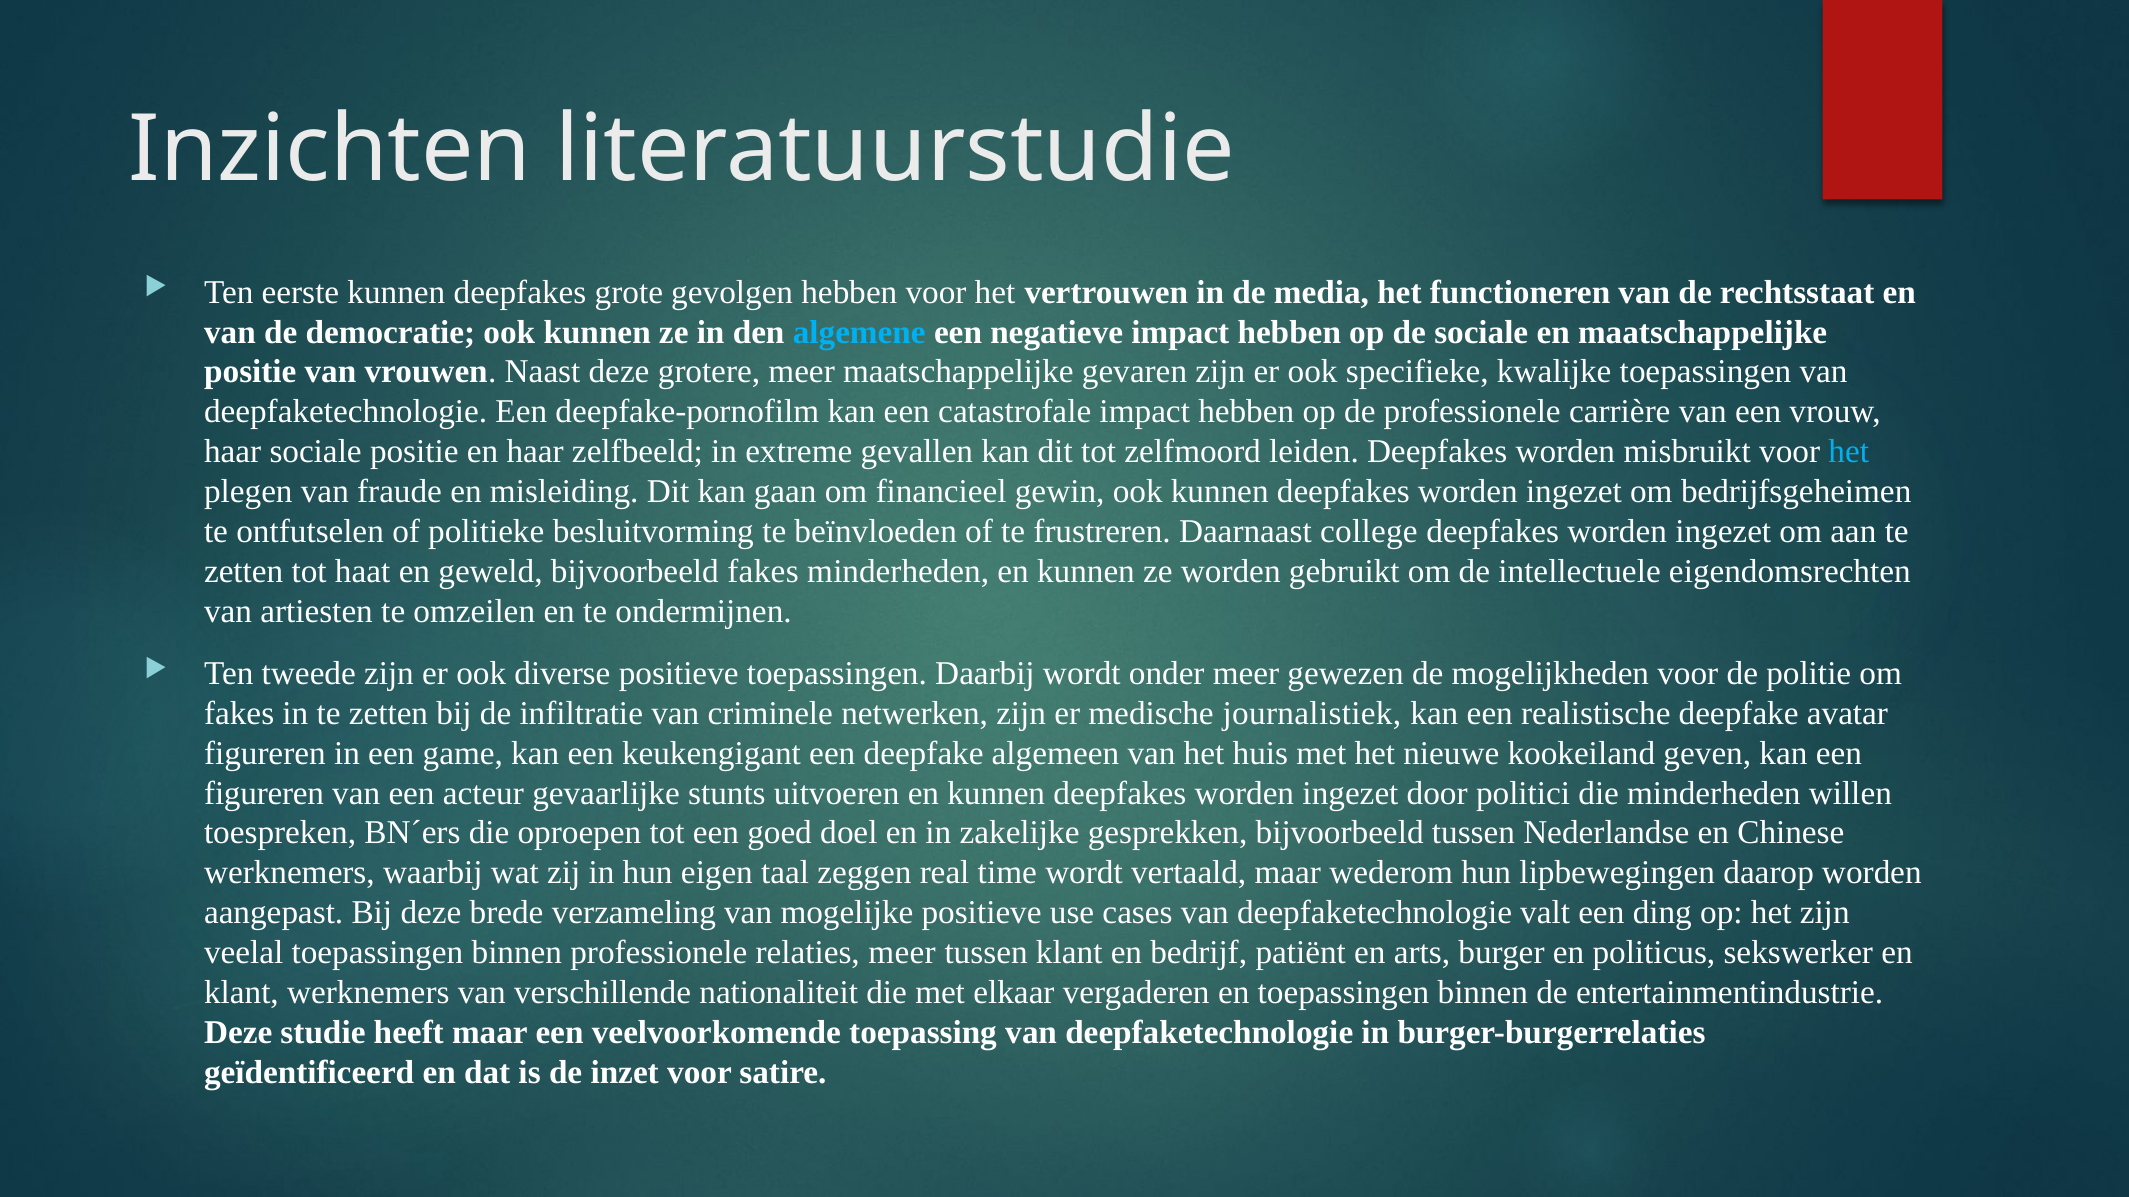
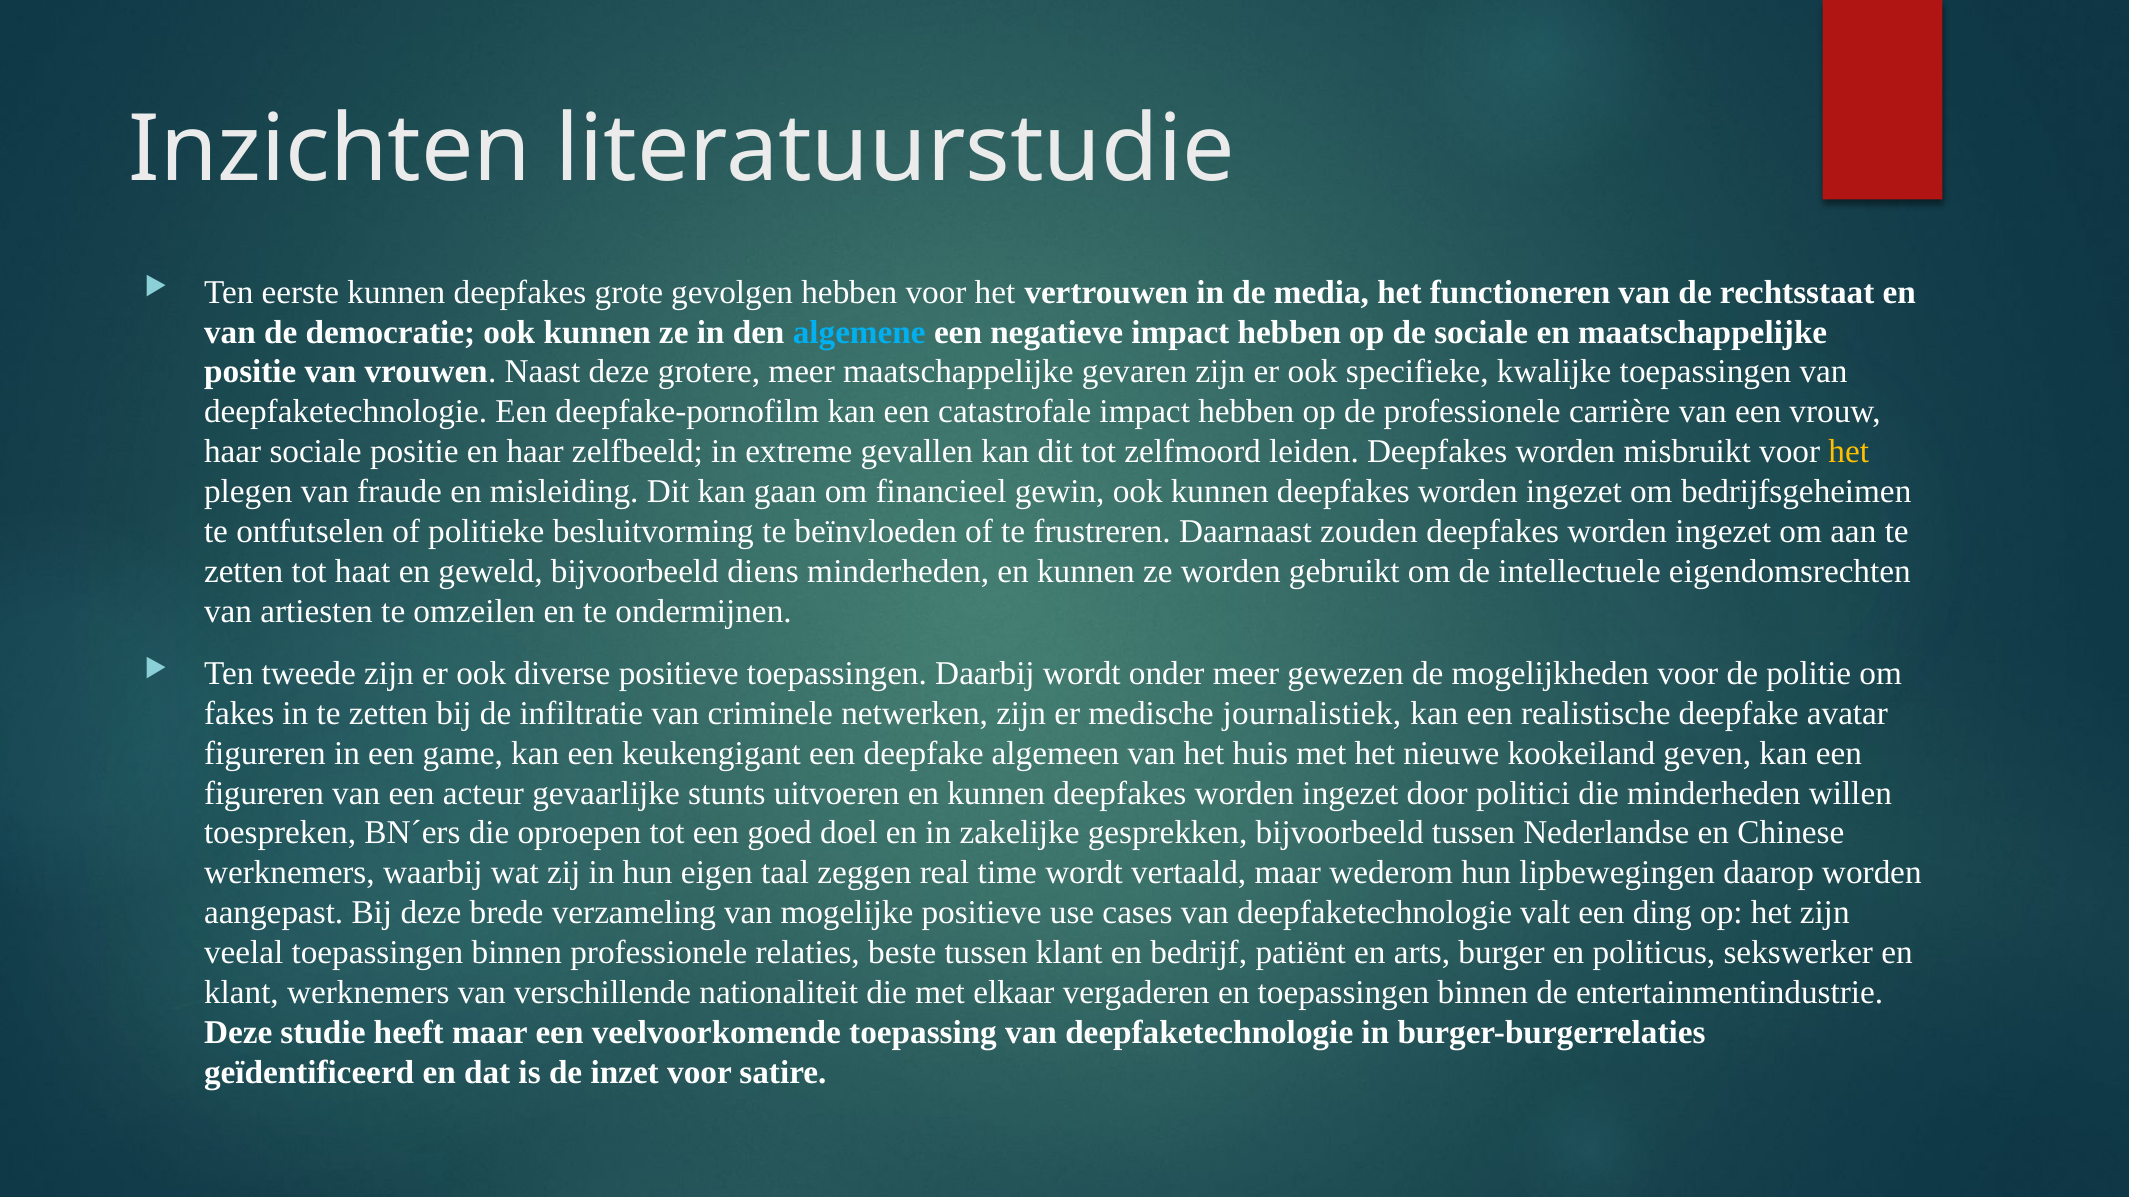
het colour: light blue -> yellow (1849, 452)
college: college -> zouden (1369, 532)
bijvoorbeeld fakes: fakes -> diens (763, 572)
relaties meer: meer -> beste (902, 953)
